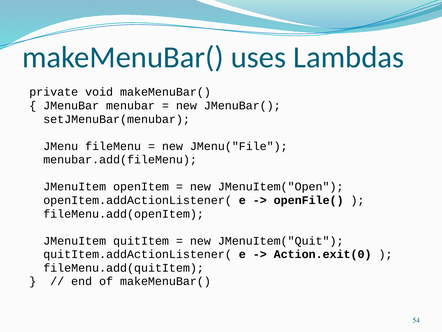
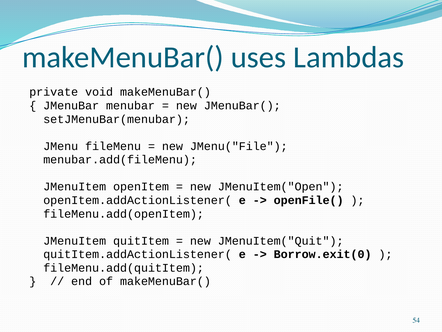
Action.exit(0: Action.exit(0 -> Borrow.exit(0 (323, 254)
